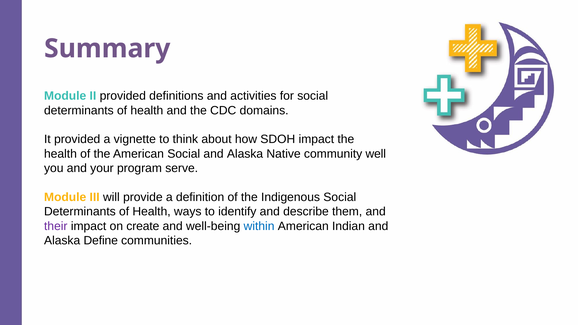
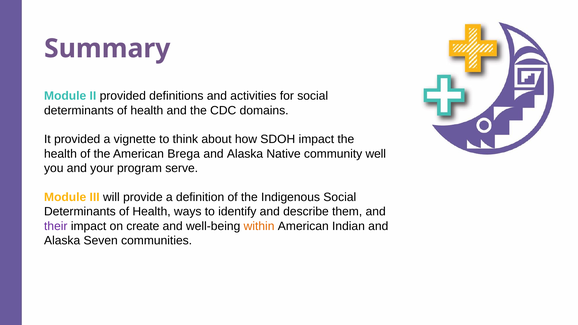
American Social: Social -> Brega (184, 154)
within colour: blue -> orange (259, 226)
Define: Define -> Seven (101, 241)
